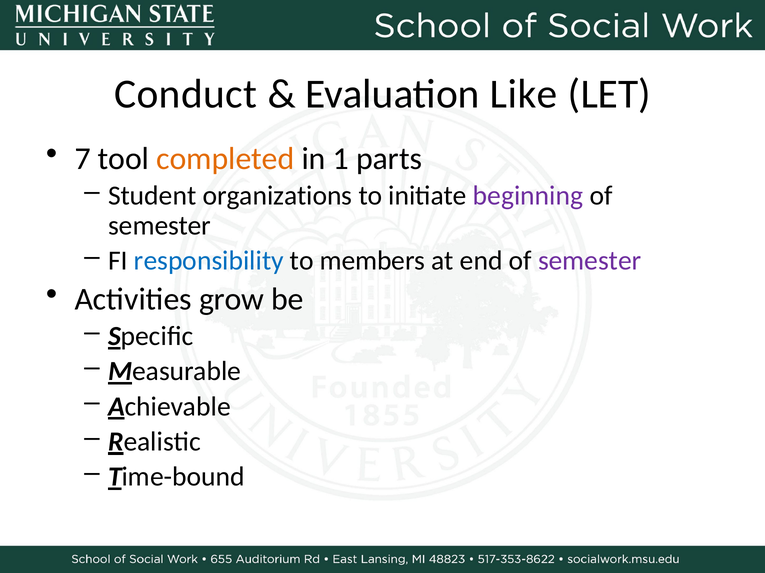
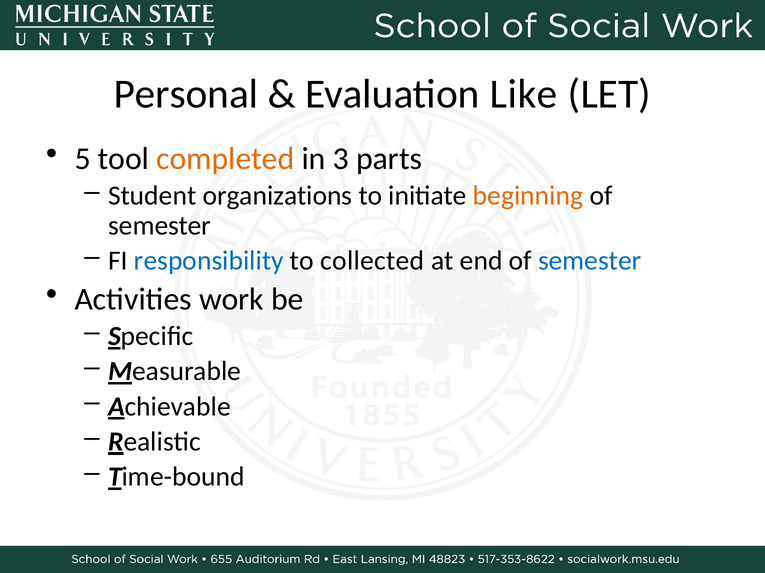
Conduct: Conduct -> Personal (186, 94)
7: 7 -> 5 (83, 159)
1: 1 -> 3 (341, 159)
beginning colour: purple -> orange (528, 196)
members: members -> collected (372, 261)
semester colour: purple -> blue (590, 261)
grow: grow -> work (231, 300)
